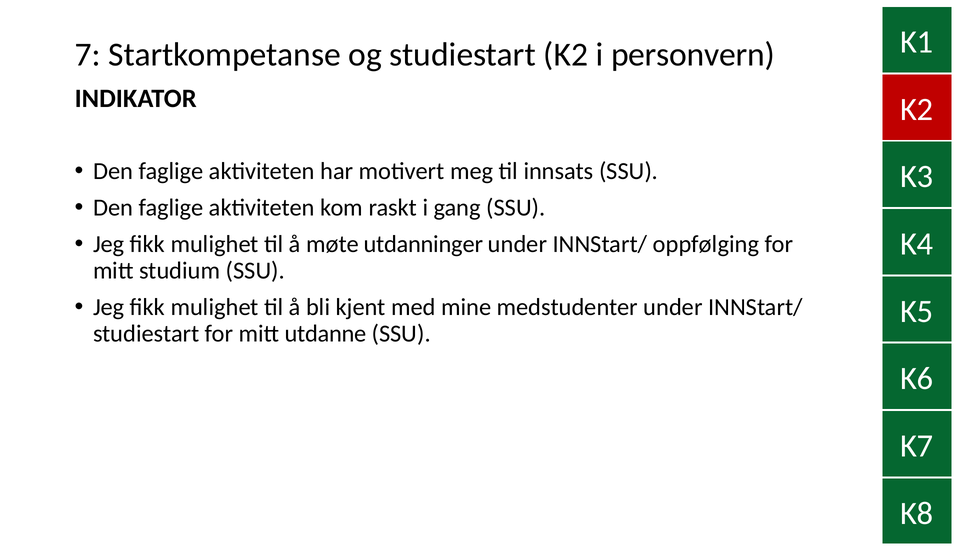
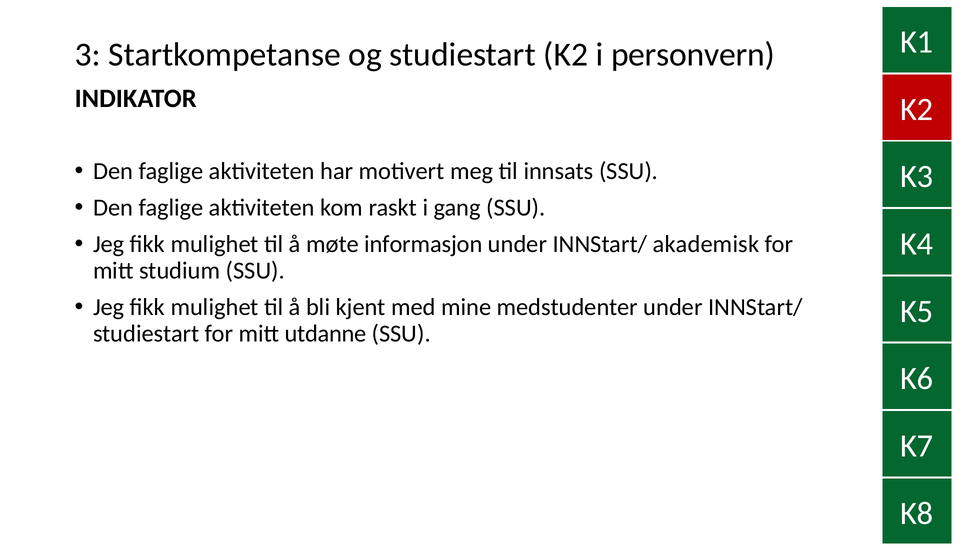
7: 7 -> 3 (88, 55)
utdanninger: utdanninger -> informasjon (423, 244)
oppfølging: oppfølging -> akademisk (706, 244)
